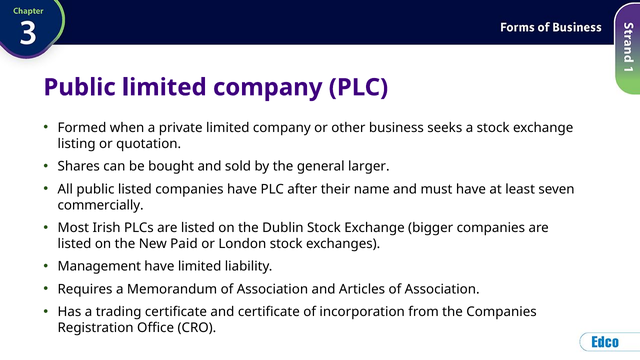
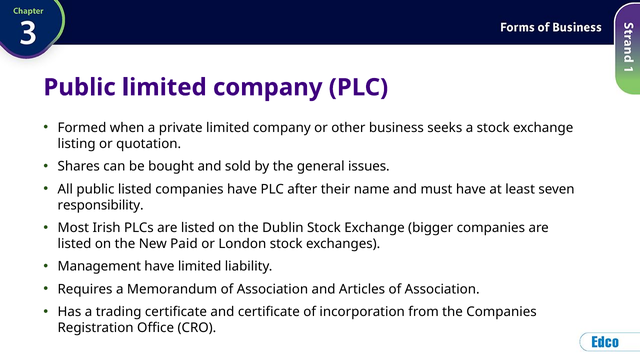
larger: larger -> issues (369, 167)
commercially: commercially -> responsibility (101, 205)
